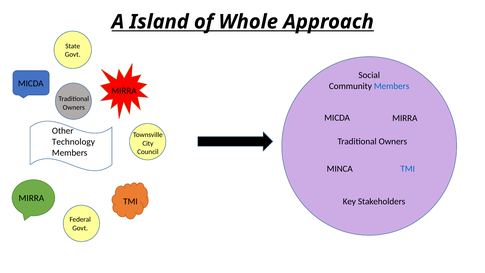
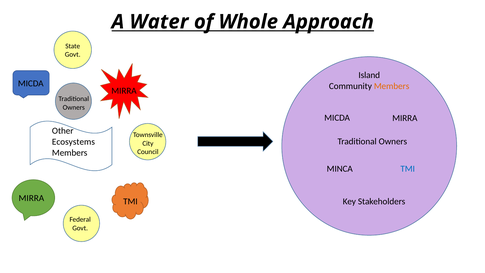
Island: Island -> Water (159, 22)
Social: Social -> Island (369, 75)
Members colour: blue -> orange (392, 86)
Technology: Technology -> Ecosystems (73, 142)
